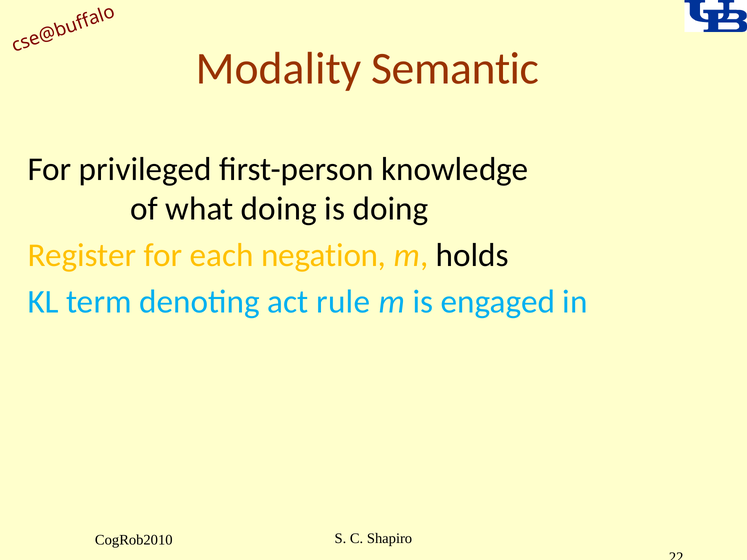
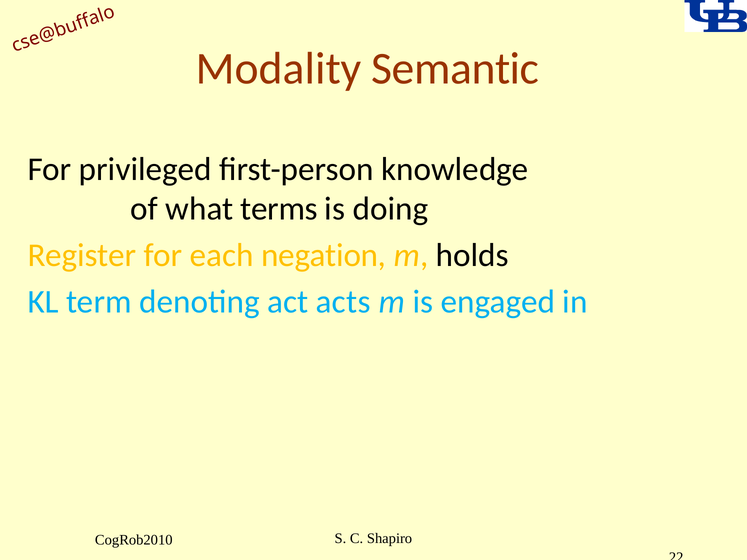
what doing: doing -> terms (279, 209)
rule: rule -> acts (343, 302)
